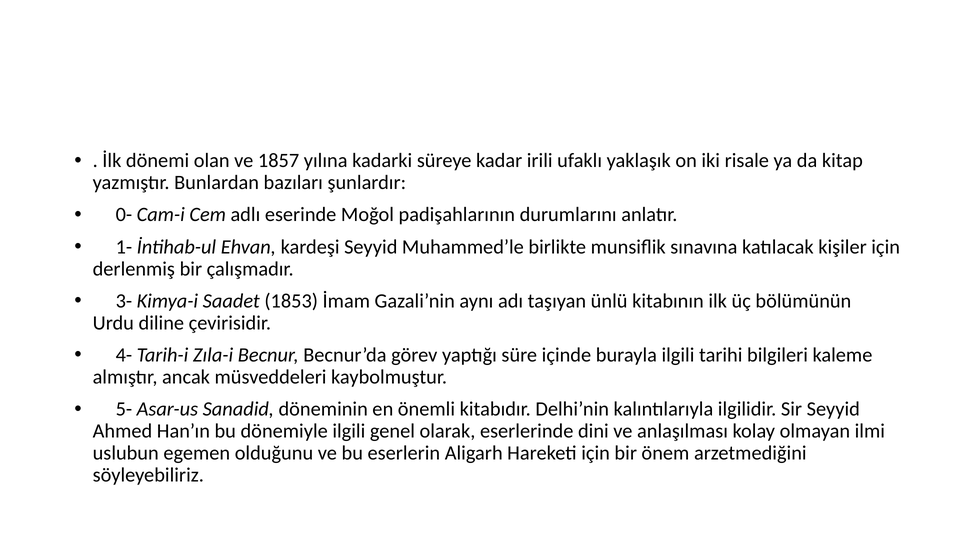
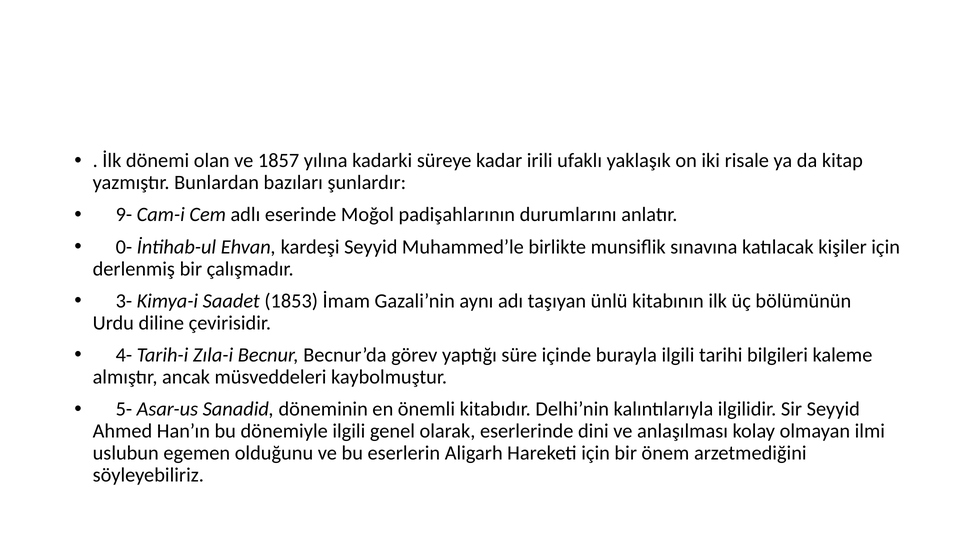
0-: 0- -> 9- (124, 215)
1-: 1- -> 0- (124, 247)
